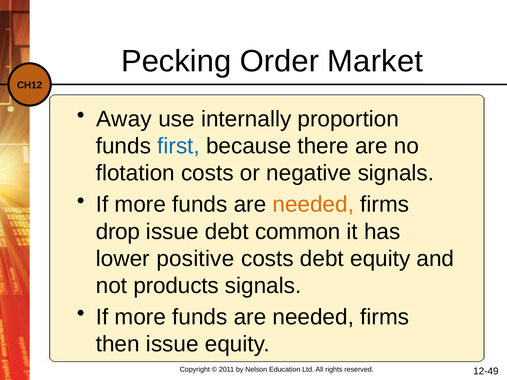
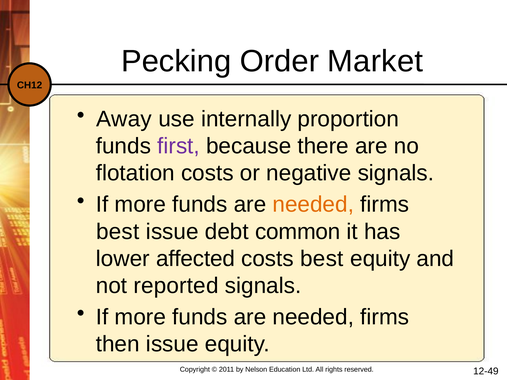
first colour: blue -> purple (179, 146)
drop: drop -> best (118, 232)
positive: positive -> affected (196, 259)
costs debt: debt -> best (322, 259)
products: products -> reported (176, 286)
